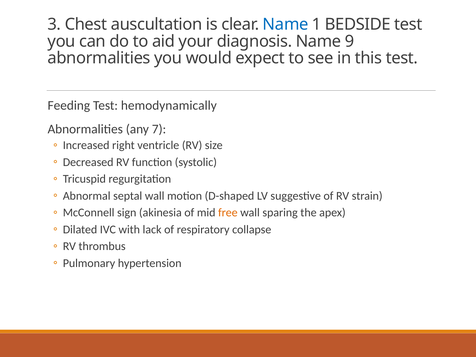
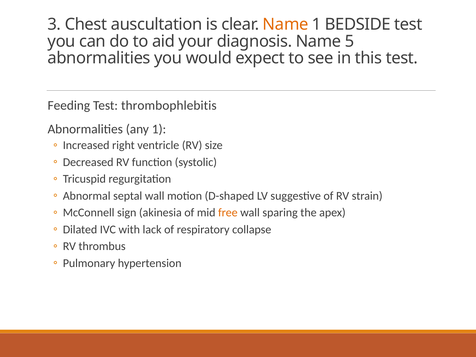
Name colour: blue -> orange (286, 24)
9: 9 -> 5 (350, 41)
hemodynamically: hemodynamically -> thrombophlebitis (169, 106)
any 7: 7 -> 1 (159, 129)
